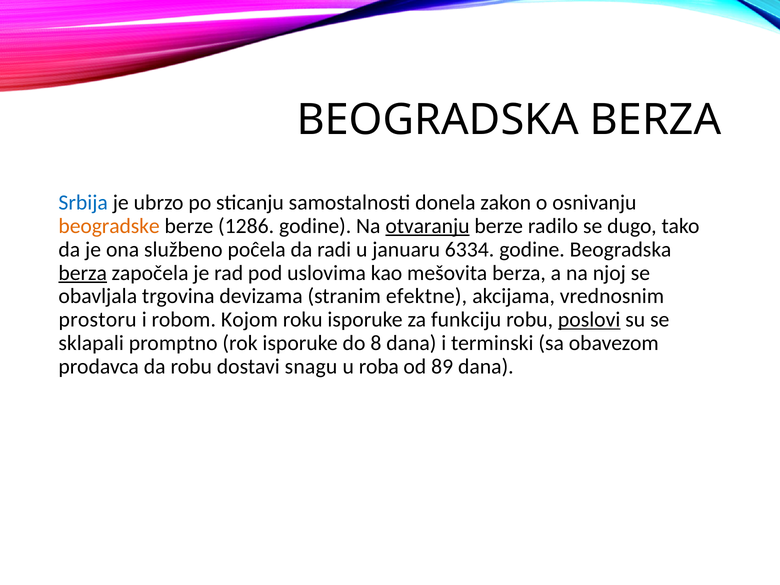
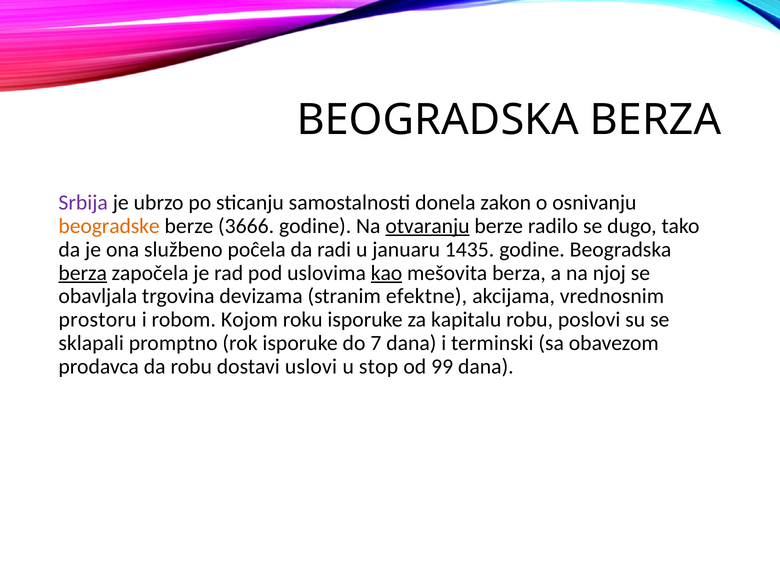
Srbija colour: blue -> purple (83, 203)
1286: 1286 -> 3666 (246, 226)
6334: 6334 -> 1435 (470, 249)
kao underline: none -> present (387, 273)
funkciju: funkciju -> kapitalu (466, 320)
poslovi underline: present -> none (589, 320)
8: 8 -> 7 (376, 343)
snagu: snagu -> uslovi (311, 366)
roba: roba -> stop (379, 366)
89: 89 -> 99 (442, 366)
